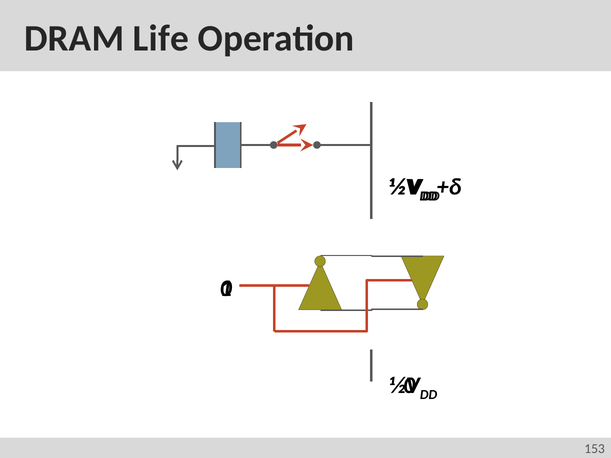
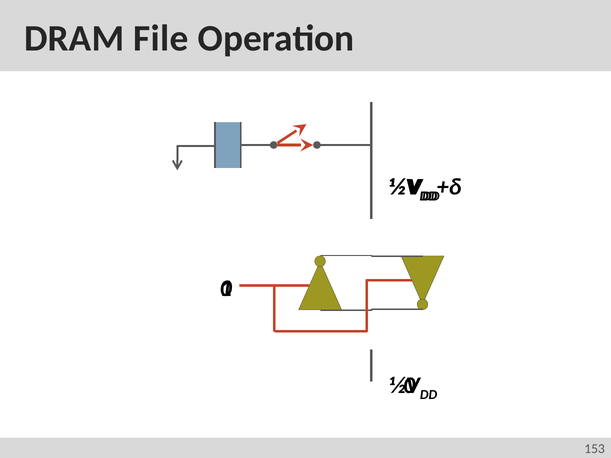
Life: Life -> File (161, 38)
